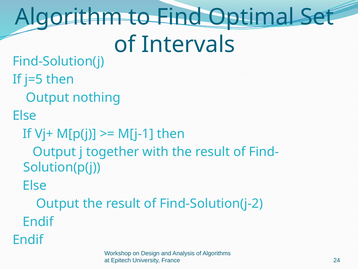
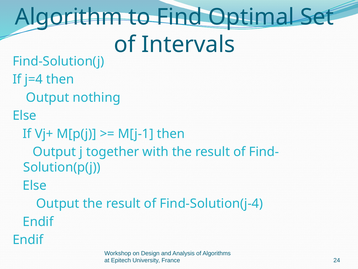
j=5: j=5 -> j=4 (34, 79)
Find-Solution(j-2: Find-Solution(j-2 -> Find-Solution(j-4 (211, 203)
